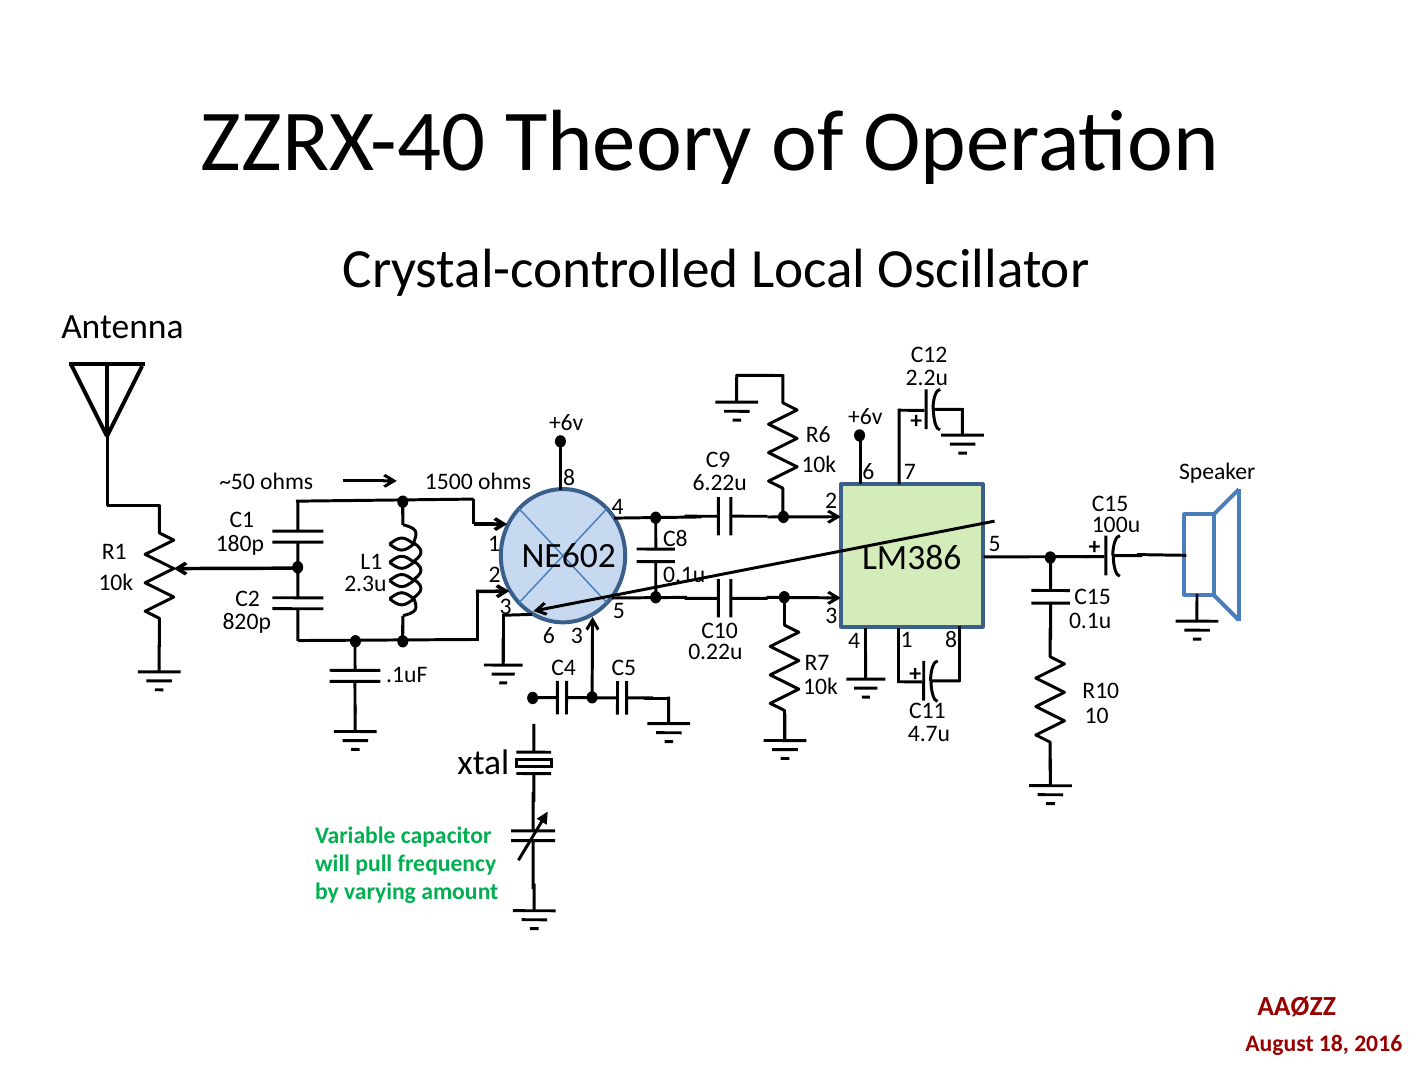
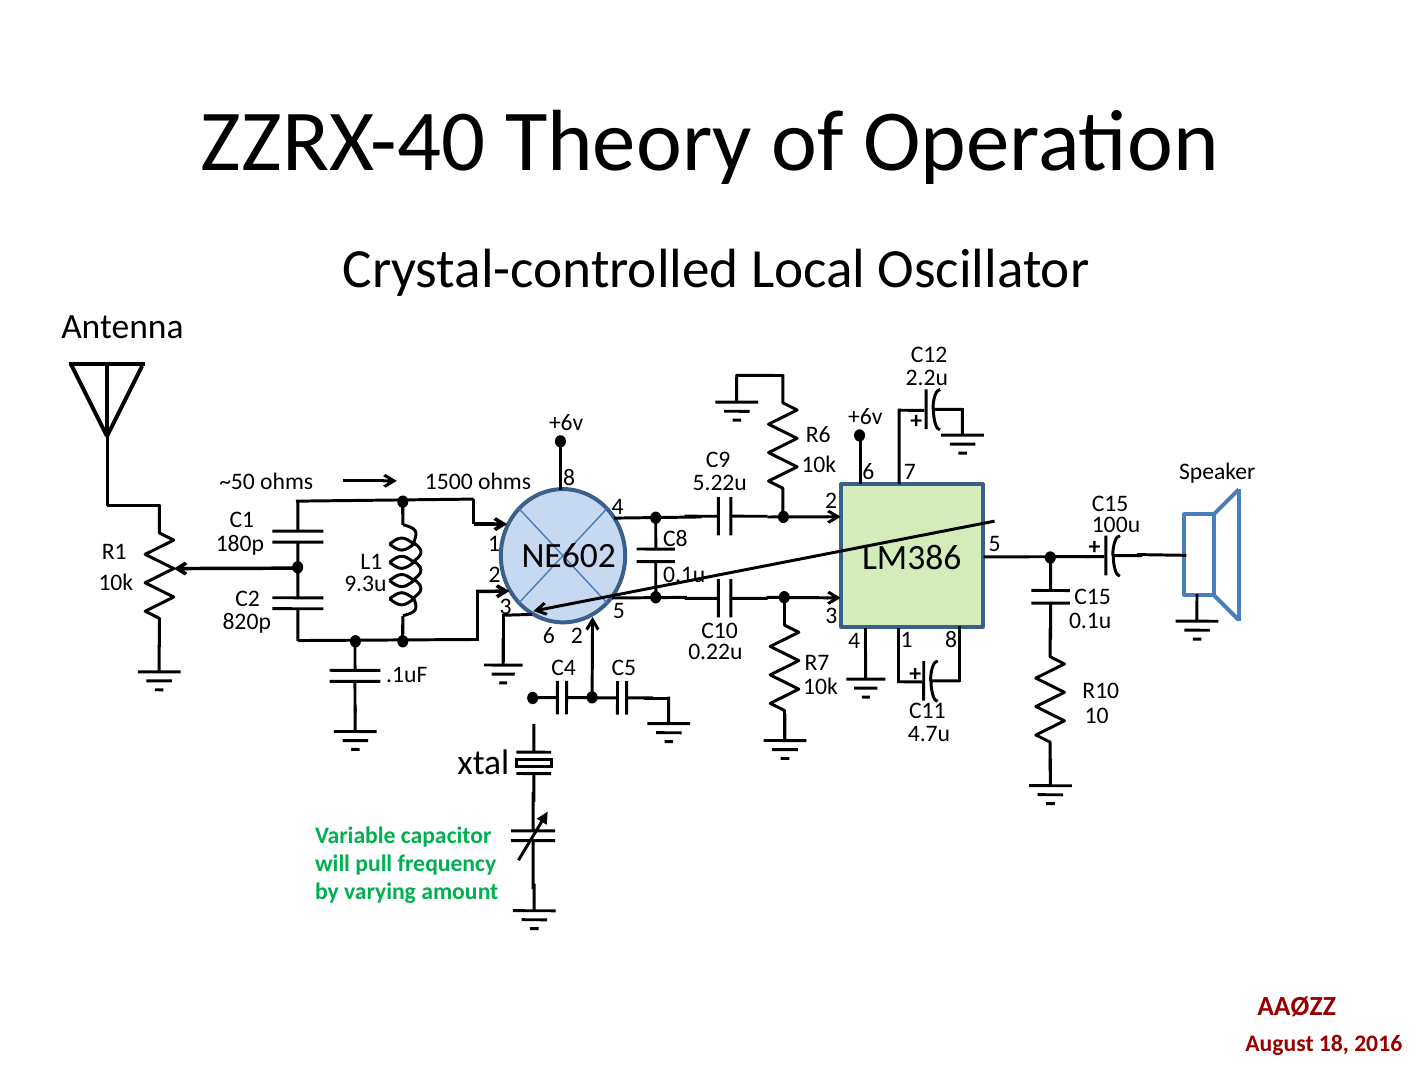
6.22u: 6.22u -> 5.22u (720, 483)
2.3u: 2.3u -> 9.3u (365, 584)
6 3: 3 -> 2 (577, 636)
